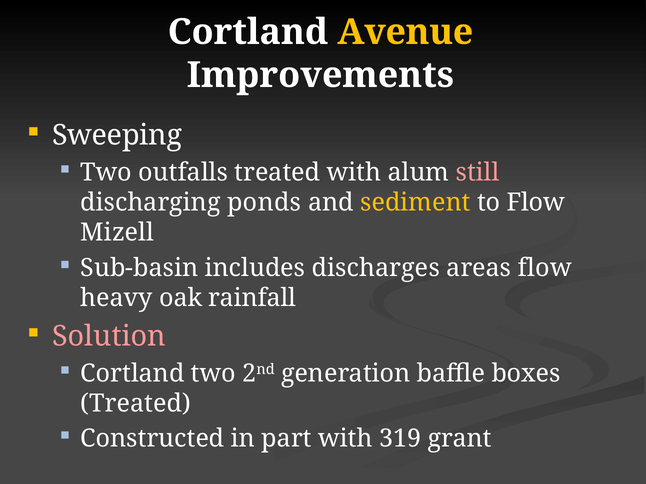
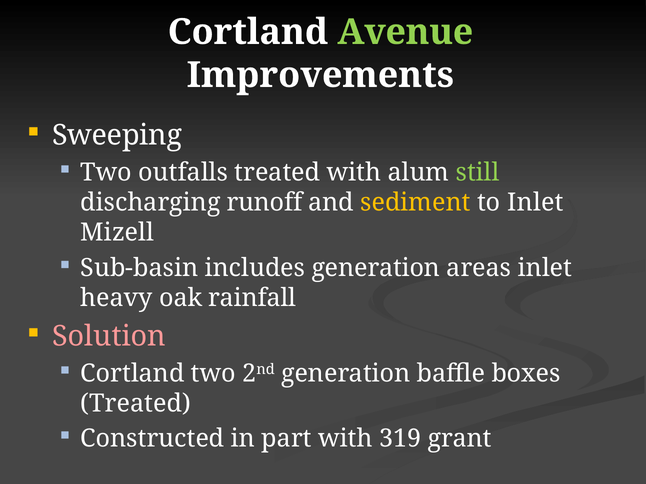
Avenue colour: yellow -> light green (405, 32)
still colour: pink -> light green (478, 173)
ponds: ponds -> runoff (264, 203)
to Flow: Flow -> Inlet (535, 203)
includes discharges: discharges -> generation (376, 268)
areas flow: flow -> inlet (545, 268)
